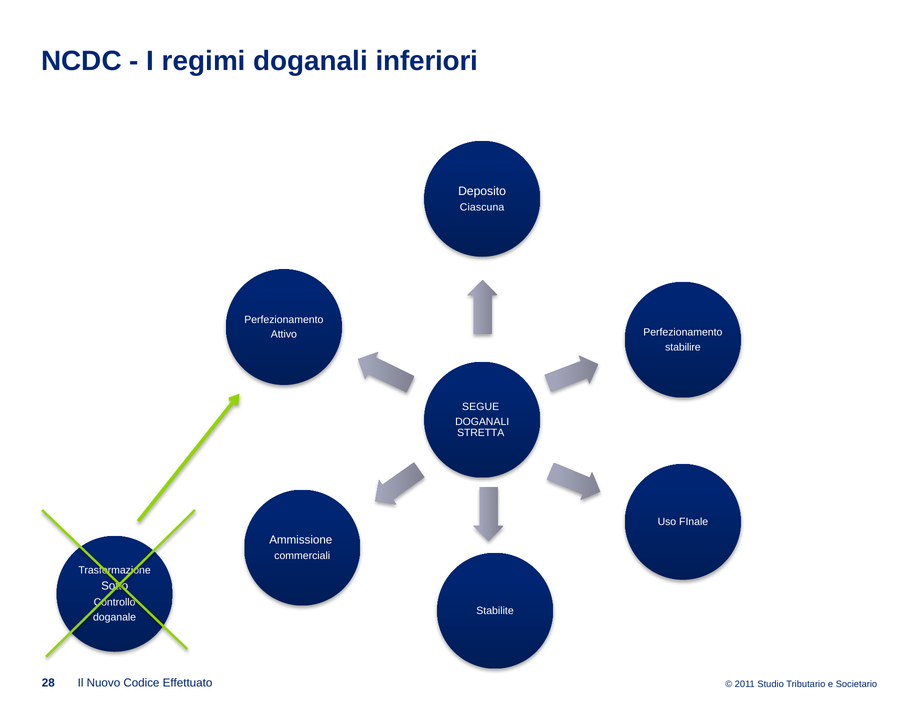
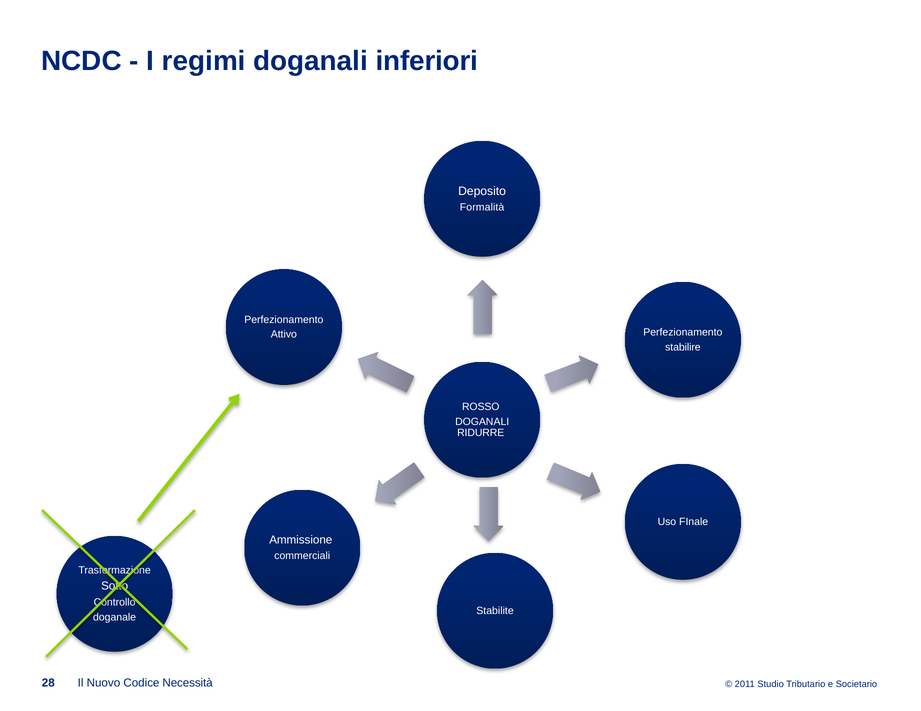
Ciascuna: Ciascuna -> Formalità (482, 208)
SEGUE: SEGUE -> ROSSO (481, 407)
STRETTA: STRETTA -> RIDURRE (481, 433)
Effettuato: Effettuato -> Necessità (188, 684)
